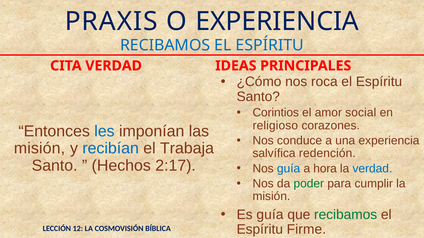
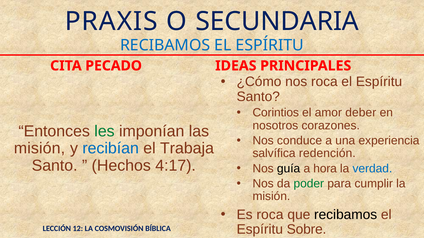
O EXPERIENCIA: EXPERIENCIA -> SECUNDARIA (277, 22)
CITA VERDAD: VERDAD -> PECADO (114, 66)
social: social -> deber (361, 113)
religioso: religioso -> nosotros (275, 126)
les colour: blue -> green (104, 131)
2:17: 2:17 -> 4:17 (176, 166)
guía colour: blue -> black (289, 169)
Es guía: guía -> roca (270, 215)
recibamos colour: green -> black (346, 215)
Firme: Firme -> Sobre (307, 230)
